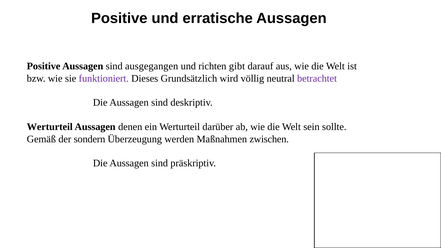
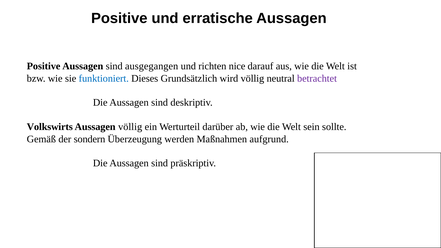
gibt: gibt -> nice (237, 66)
funktioniert colour: purple -> blue (104, 78)
Werturteil: Werturteil -> Volkswirts (50, 127)
Aussagen denen: denen -> völlig (130, 127)
zwischen: zwischen -> aufgrund (269, 139)
